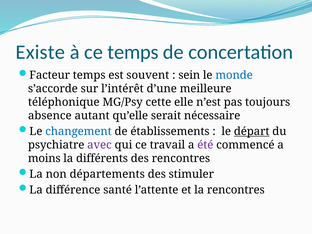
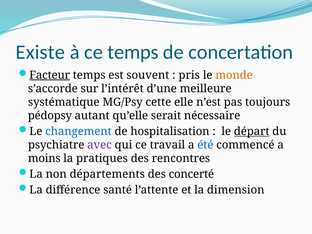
Facteur underline: none -> present (50, 75)
sein: sein -> pris (189, 75)
monde colour: blue -> orange (234, 75)
téléphonique: téléphonique -> systématique (64, 102)
absence: absence -> pédopsy (50, 116)
établissements: établissements -> hospitalisation (170, 131)
été colour: purple -> blue (205, 145)
différents: différents -> pratiques (102, 158)
stimuler: stimuler -> concerté (191, 174)
la rencontres: rencontres -> dimension (236, 190)
